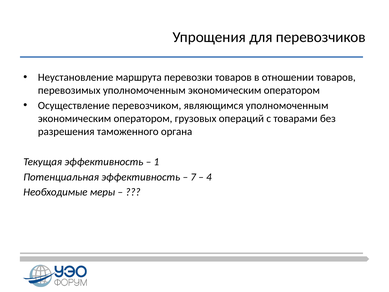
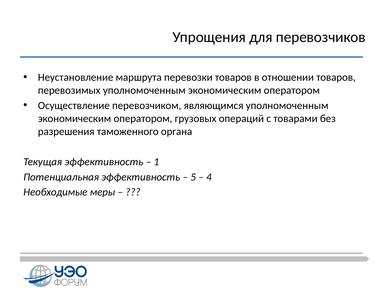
7: 7 -> 5 (193, 177)
